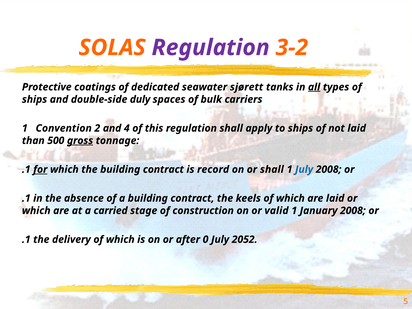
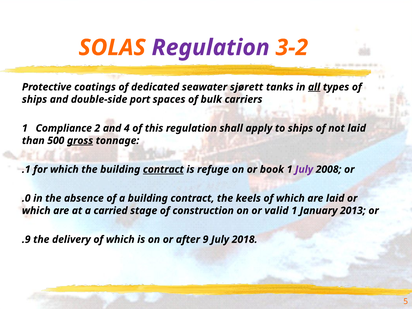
duly: duly -> port (140, 99)
Convention: Convention -> Compliance (64, 128)
for underline: present -> none (40, 169)
contract underline: none -> present (163, 169)
record: record -> refuge (213, 169)
or shall: shall -> book (272, 169)
July colour: blue -> purple (304, 169)
.1: .1 -> .0 (26, 198)
January 2008: 2008 -> 2013 (353, 211)
.1: .1 -> .9 (26, 239)
0: 0 -> 9 (206, 239)
2052: 2052 -> 2018 (245, 239)
